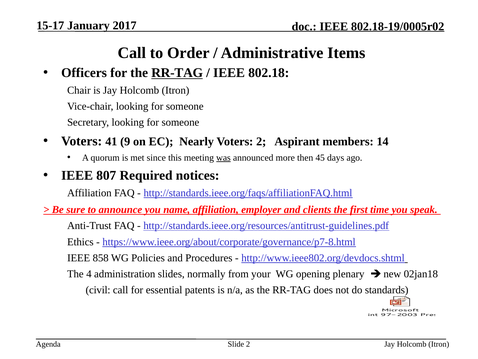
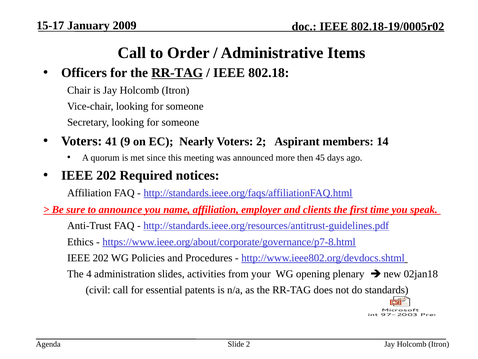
2017: 2017 -> 2009 (125, 26)
was underline: present -> none (223, 157)
807: 807 -> 202 (106, 175)
858: 858 -> 202 (101, 258)
normally: normally -> activities (206, 274)
